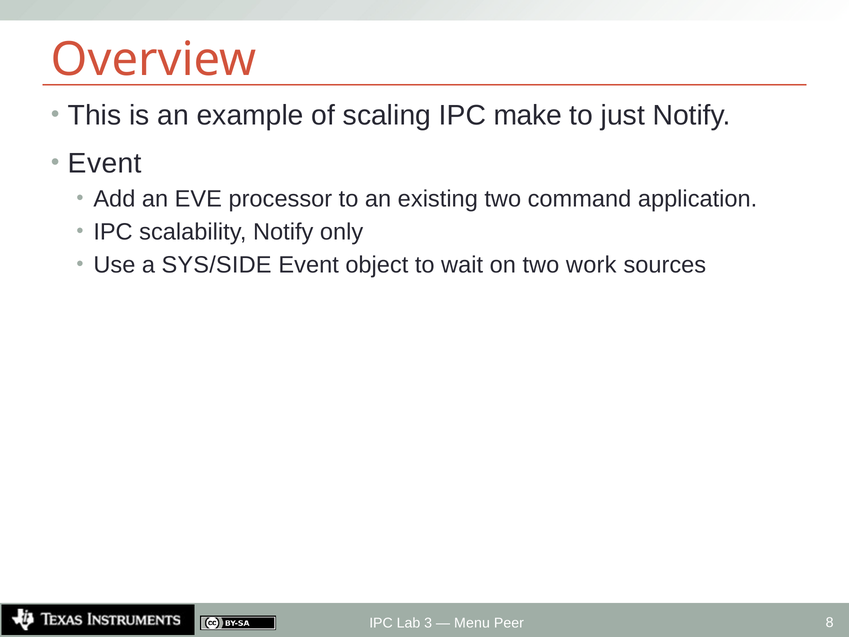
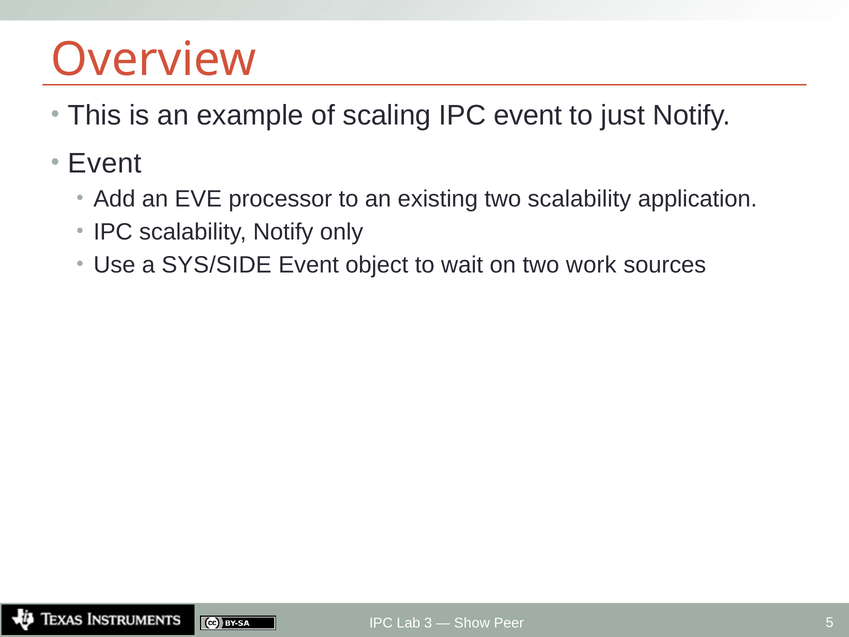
IPC make: make -> event (528, 115)
two command: command -> scalability (579, 199)
Menu: Menu -> Show (472, 623)
8: 8 -> 5 (830, 622)
